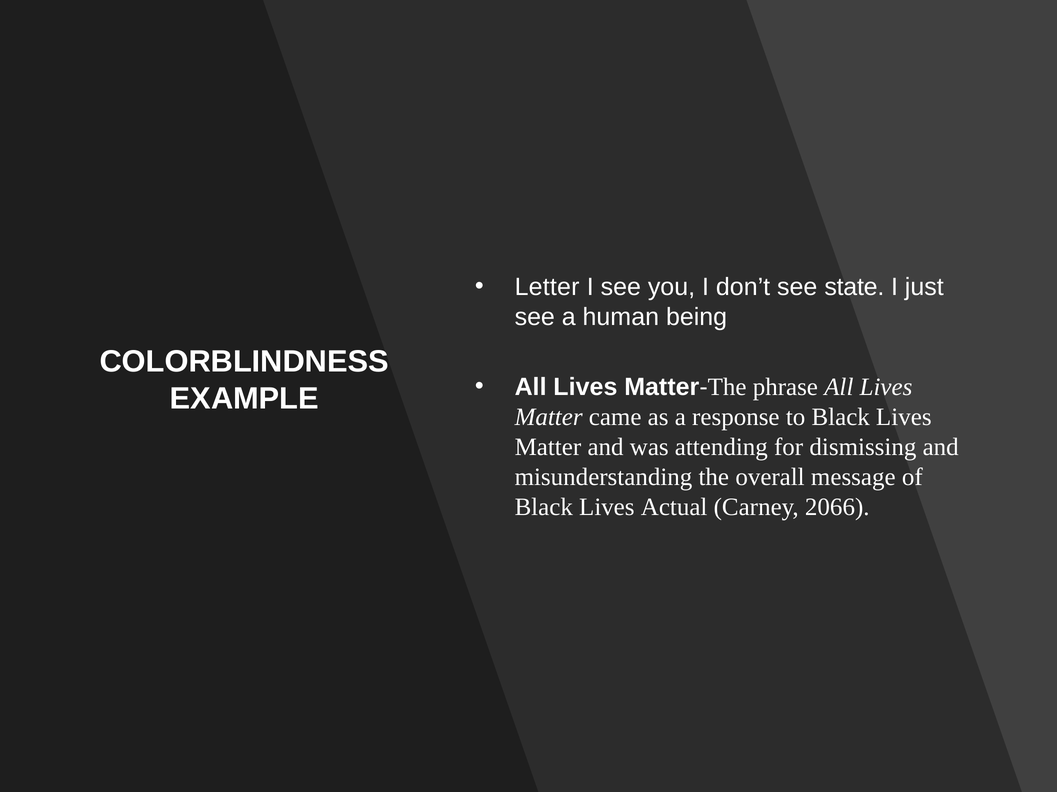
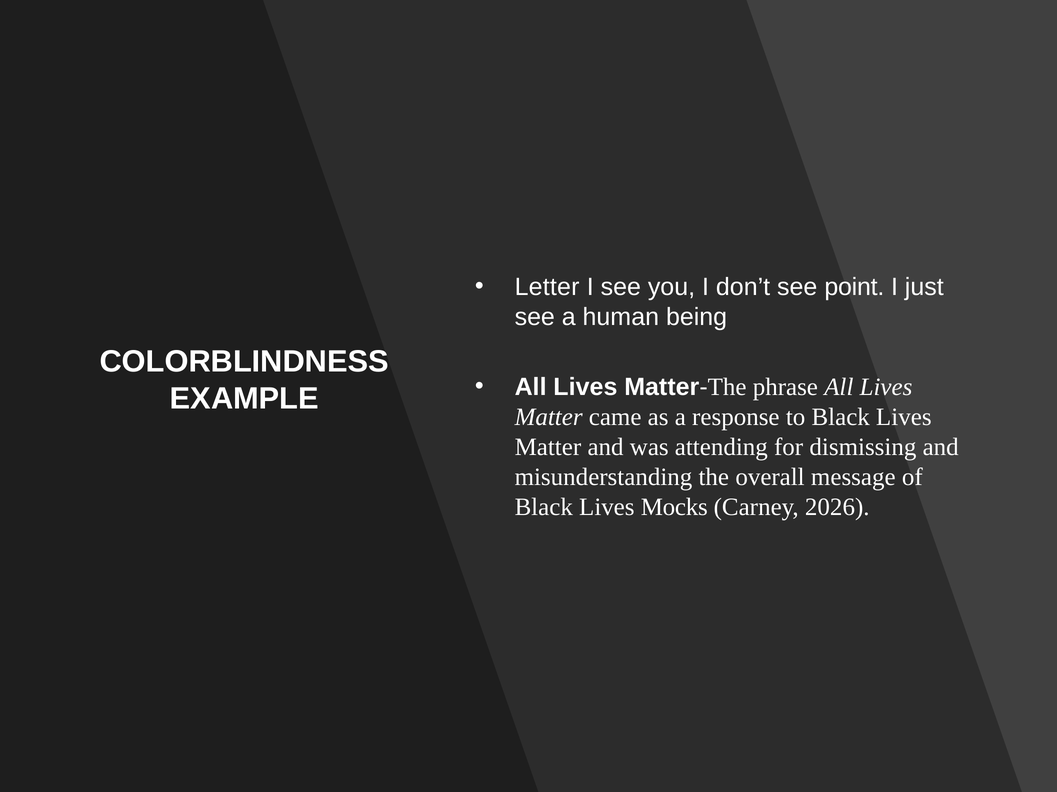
state: state -> point (854, 287)
Actual: Actual -> Mocks (674, 507)
2066: 2066 -> 2026 (837, 507)
